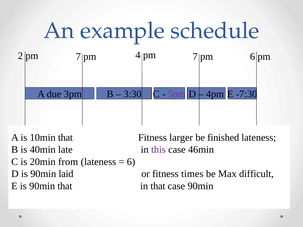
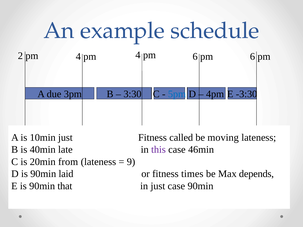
2 pm 7: 7 -> 4 (78, 57)
7: 7 -> 6 (195, 57)
5pm colour: purple -> blue (177, 94)
-7:30: -7:30 -> -3:30 (247, 94)
10min that: that -> just (65, 138)
larger: larger -> called (181, 138)
finished: finished -> moving (223, 138)
6: 6 -> 9 (131, 162)
difficult: difficult -> depends (256, 174)
in that: that -> just (158, 186)
